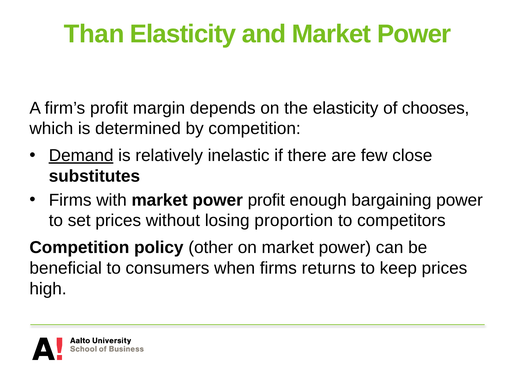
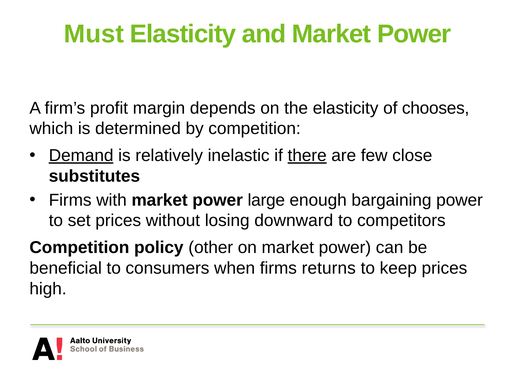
Than: Than -> Must (94, 34)
there underline: none -> present (307, 155)
power profit: profit -> large (266, 200)
proportion: proportion -> downward (294, 220)
